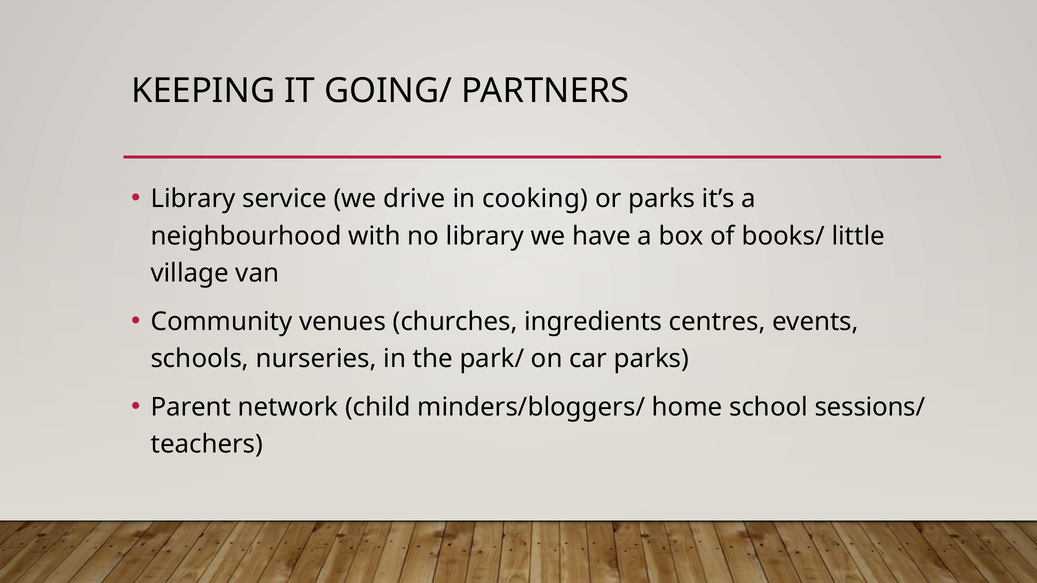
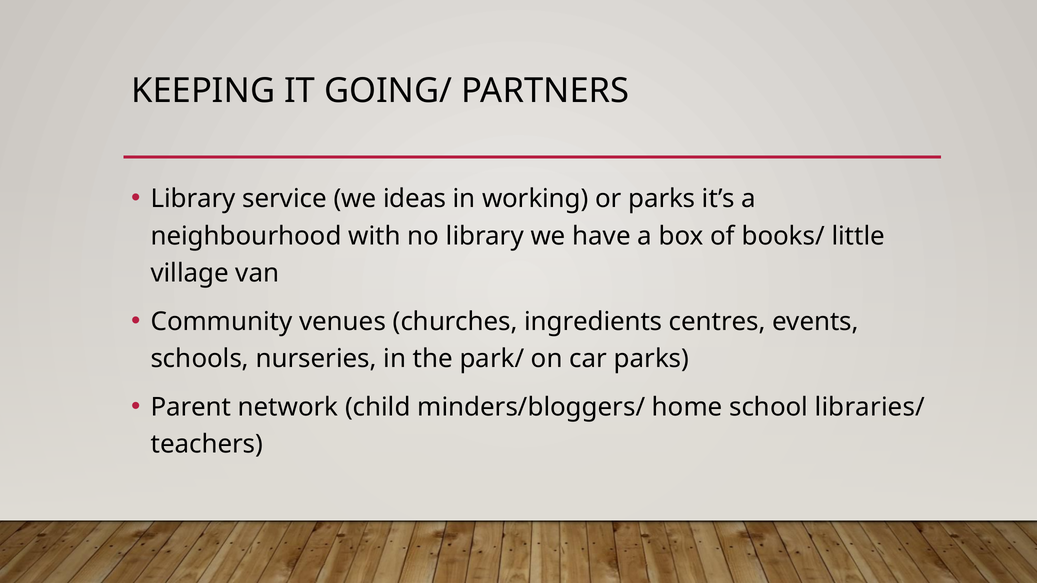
drive: drive -> ideas (415, 199)
cooking: cooking -> working (535, 199)
sessions/: sessions/ -> libraries/ (870, 407)
